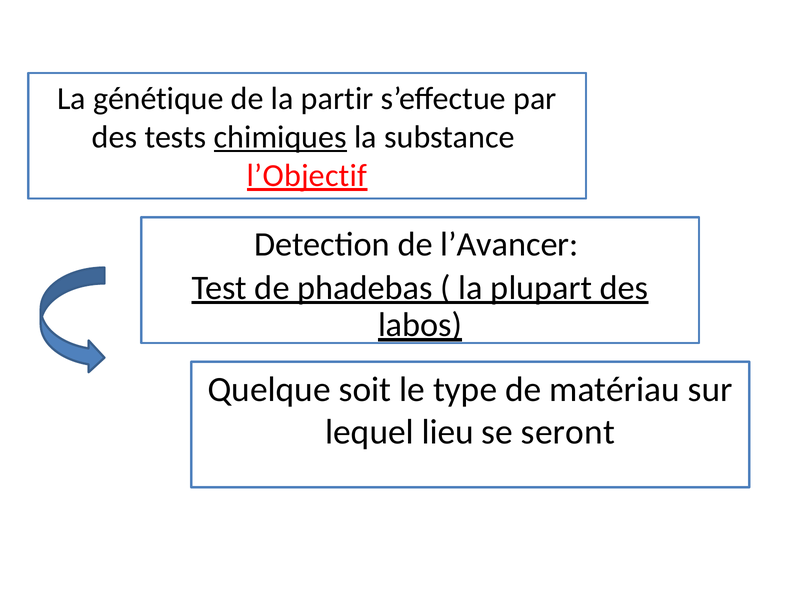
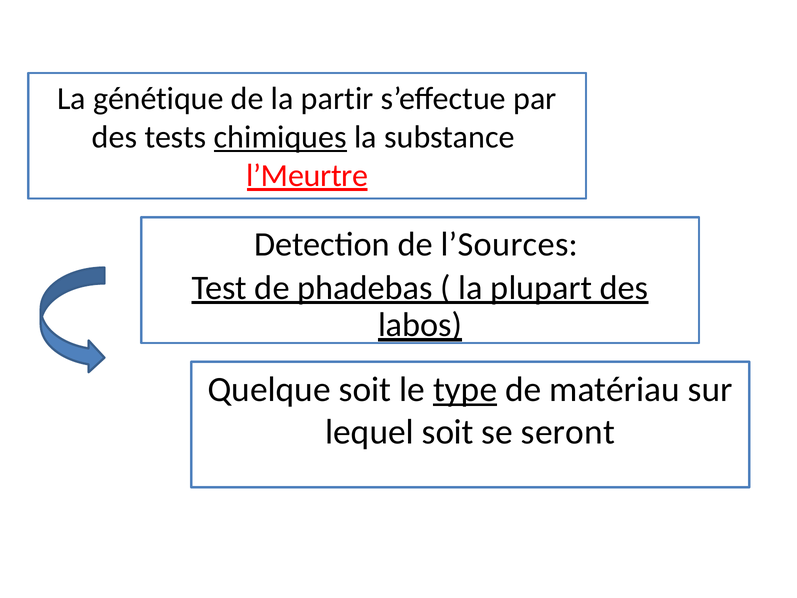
l’Objectif: l’Objectif -> l’Meurtre (307, 175)
l’Avancer: l’Avancer -> l’Sources (509, 244)
type underline: none -> present (465, 389)
lequel lieu: lieu -> soit (448, 432)
